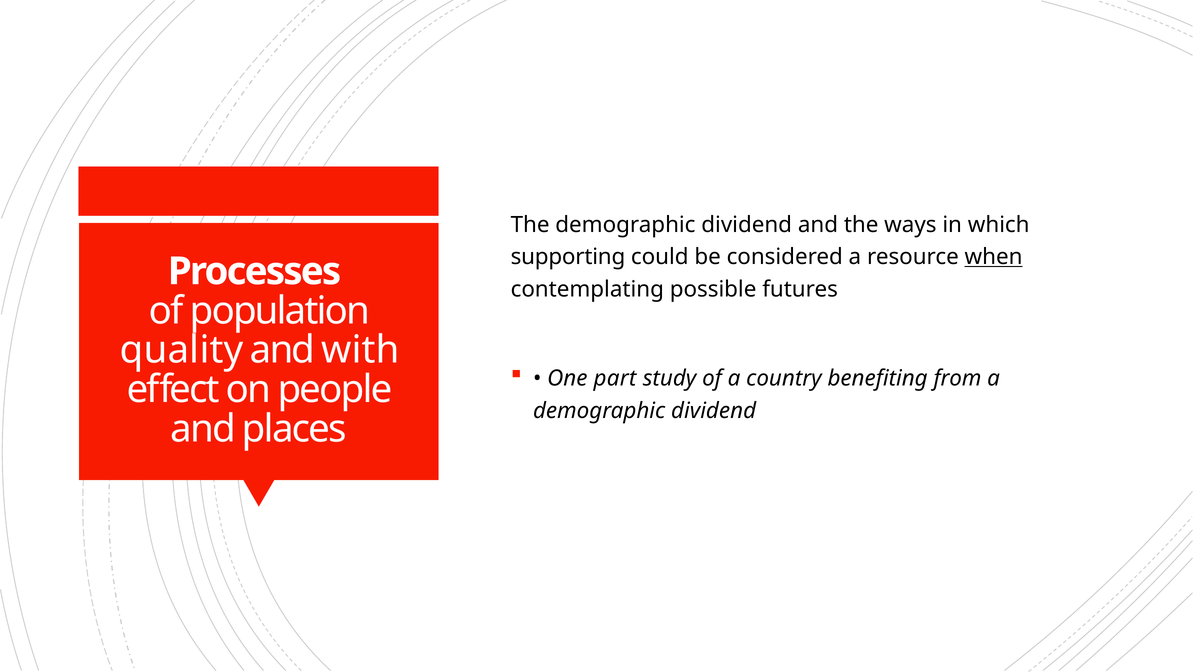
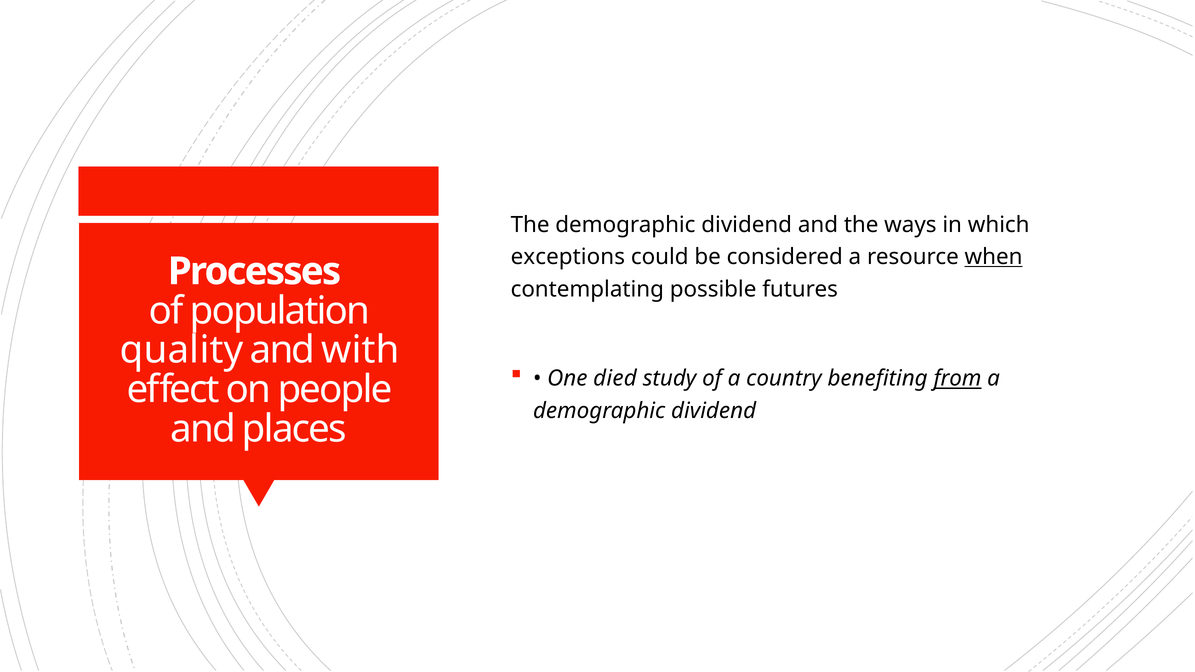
supporting: supporting -> exceptions (568, 257)
part: part -> died (615, 379)
from underline: none -> present (958, 379)
